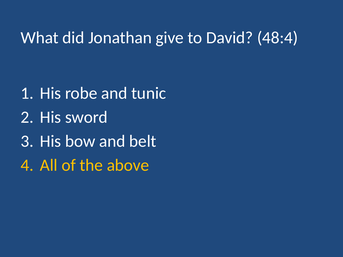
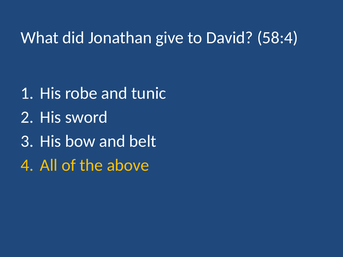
48:4: 48:4 -> 58:4 (278, 38)
